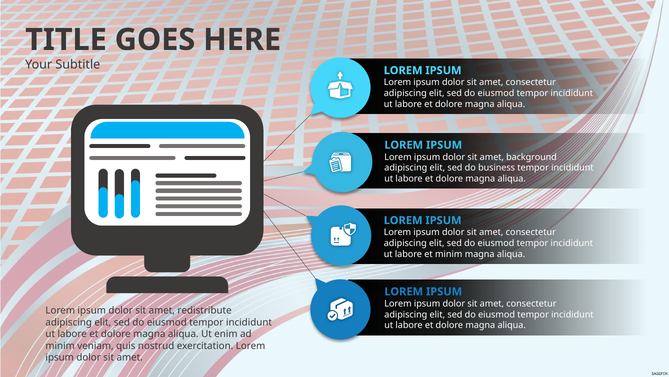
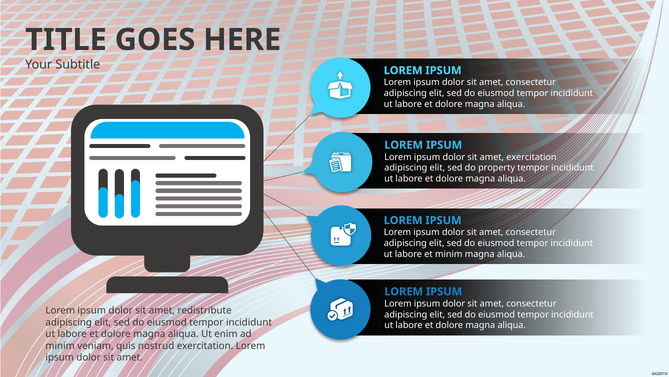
amet background: background -> exercitation (531, 157)
business: business -> property (497, 168)
